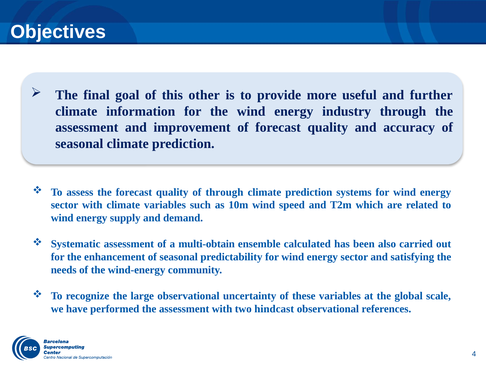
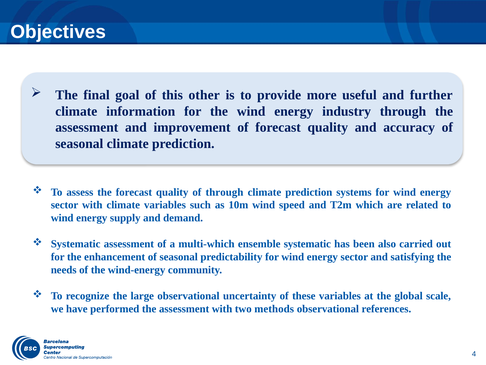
multi-obtain: multi-obtain -> multi-which (207, 244)
ensemble calculated: calculated -> systematic (307, 244)
hindcast: hindcast -> methods (274, 308)
